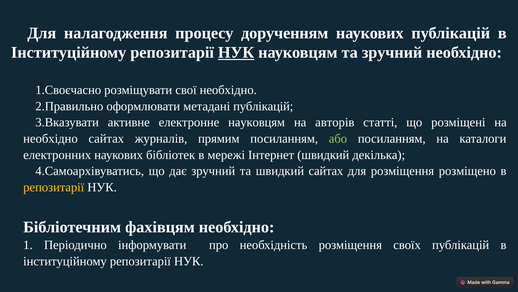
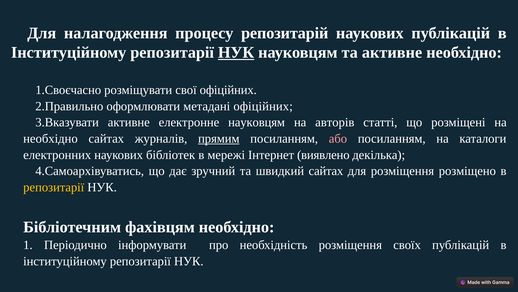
дорученням: дорученням -> репозитарій (285, 33)
та зручний: зручний -> активне (392, 52)
свої необхідно: необхідно -> офіційних (228, 90)
метадані публікацій: публікацій -> офіційних (263, 106)
прямим underline: none -> present (219, 138)
або colour: light green -> pink (338, 138)
Інтернет швидкий: швидкий -> виявлено (323, 155)
